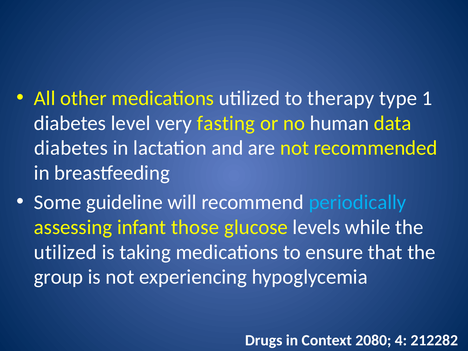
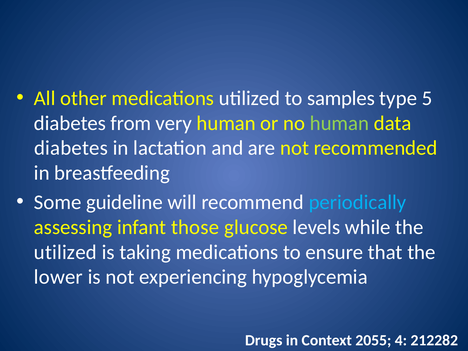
therapy: therapy -> samples (341, 98)
1: 1 -> 5 (427, 98)
level: level -> from (131, 123)
very fasting: fasting -> human (226, 123)
human colour: white -> light green (339, 123)
group: group -> lower (58, 277)
2080: 2080 -> 2055 (373, 340)
